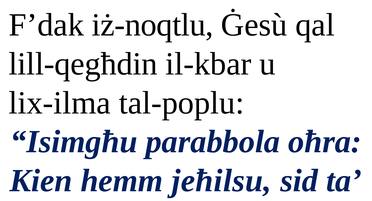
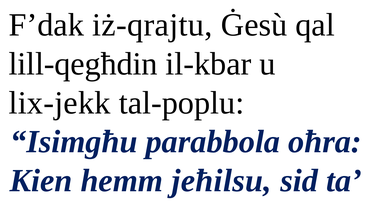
iż-noqtlu: iż-noqtlu -> iż-qrajtu (152, 25)
lix-ilma: lix-ilma -> lix-jekk (60, 102)
